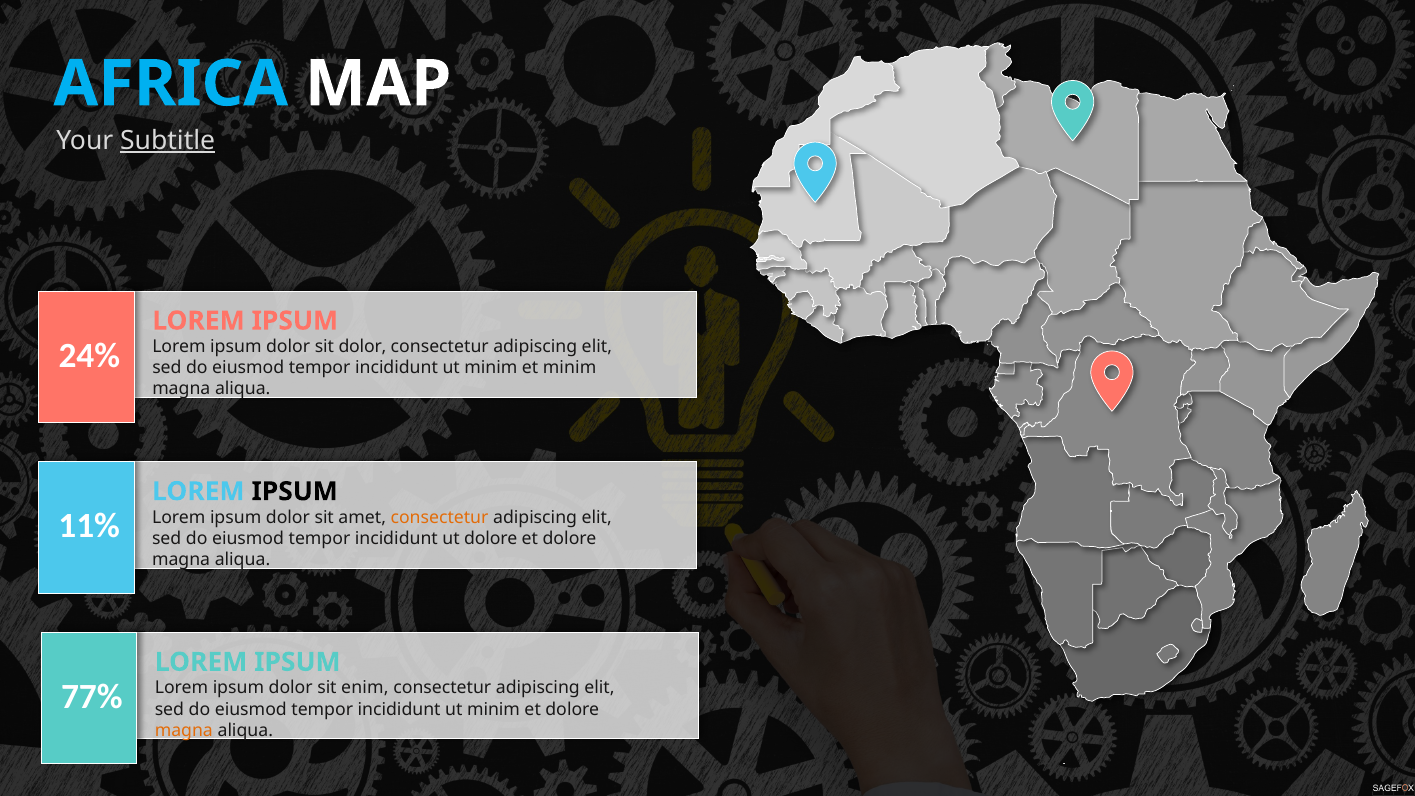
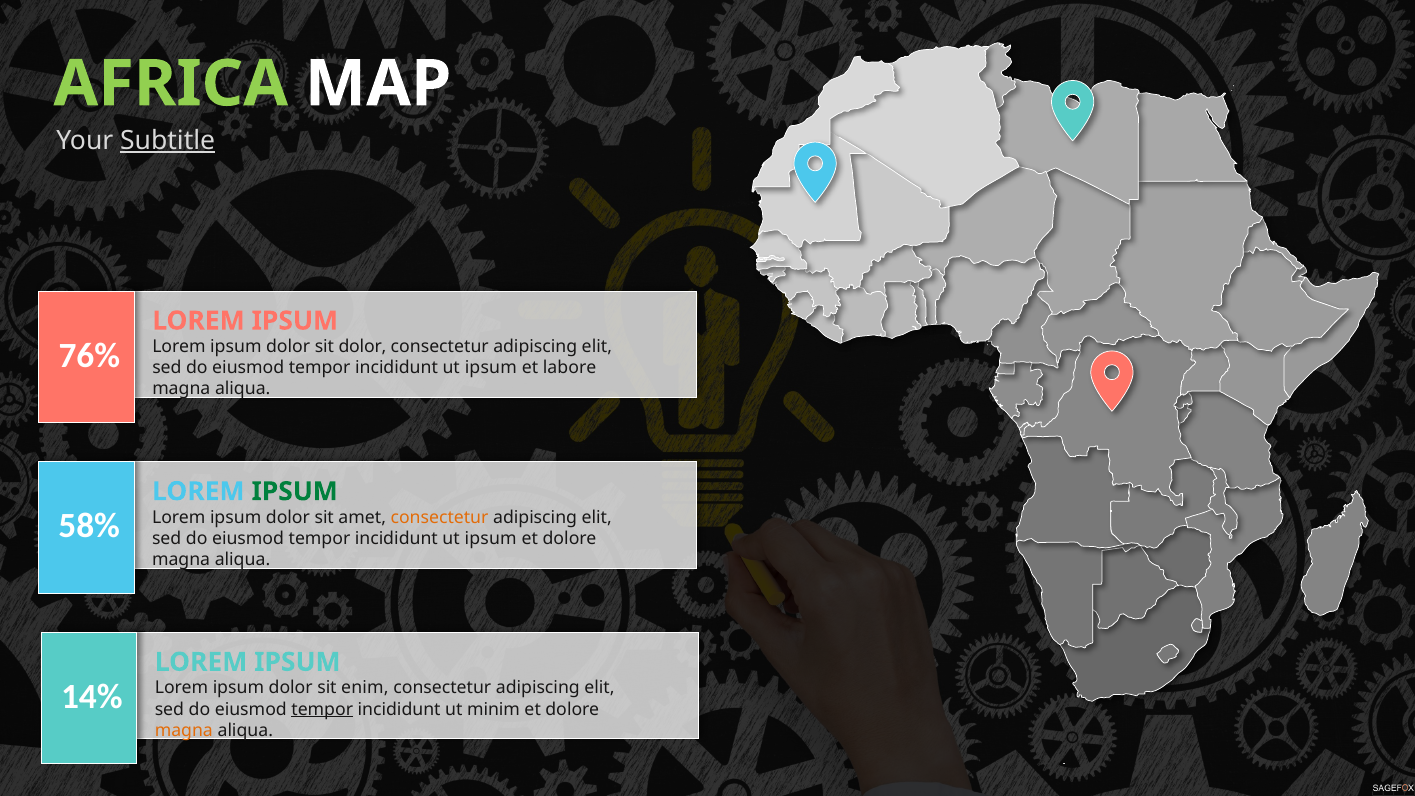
AFRICA colour: light blue -> light green (171, 84)
24%: 24% -> 76% (89, 356)
minim: minim -> ipsum (491, 368)
et minim: minim -> labore (570, 368)
IPSUM colour: black -> green (295, 491)
11%: 11% -> 58% (89, 526)
dolore: dolore -> ipsum (491, 539)
77%: 77% -> 14% (92, 697)
tempor underline: none -> present (322, 709)
